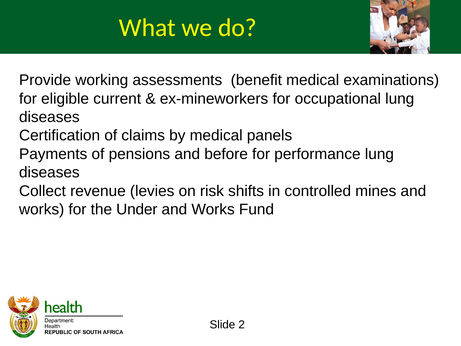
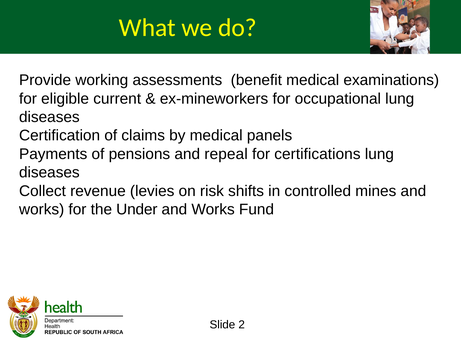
before: before -> repeal (226, 154)
performance: performance -> certifications (317, 154)
